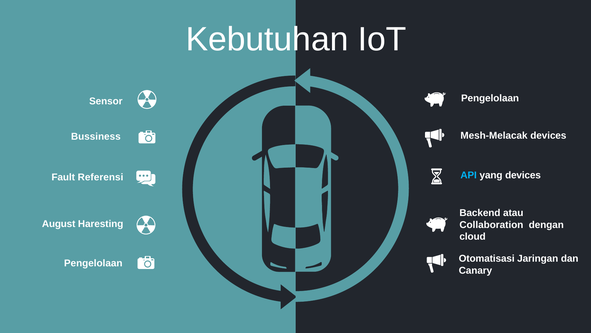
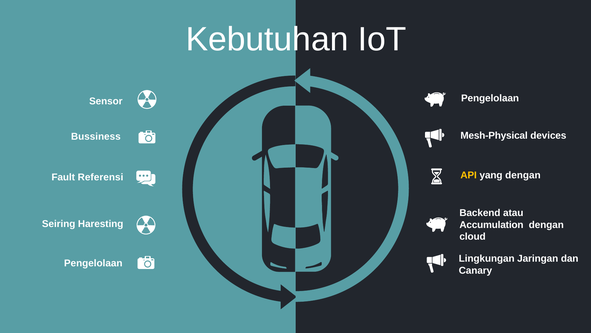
Mesh-Melacak: Mesh-Melacak -> Mesh-Physical (494, 135)
API colour: light blue -> yellow (469, 175)
yang devices: devices -> dengan (523, 175)
August: August -> Seiring (59, 223)
Collaboration: Collaboration -> Accumulation (491, 224)
Otomatisasi: Otomatisasi -> Lingkungan (487, 258)
